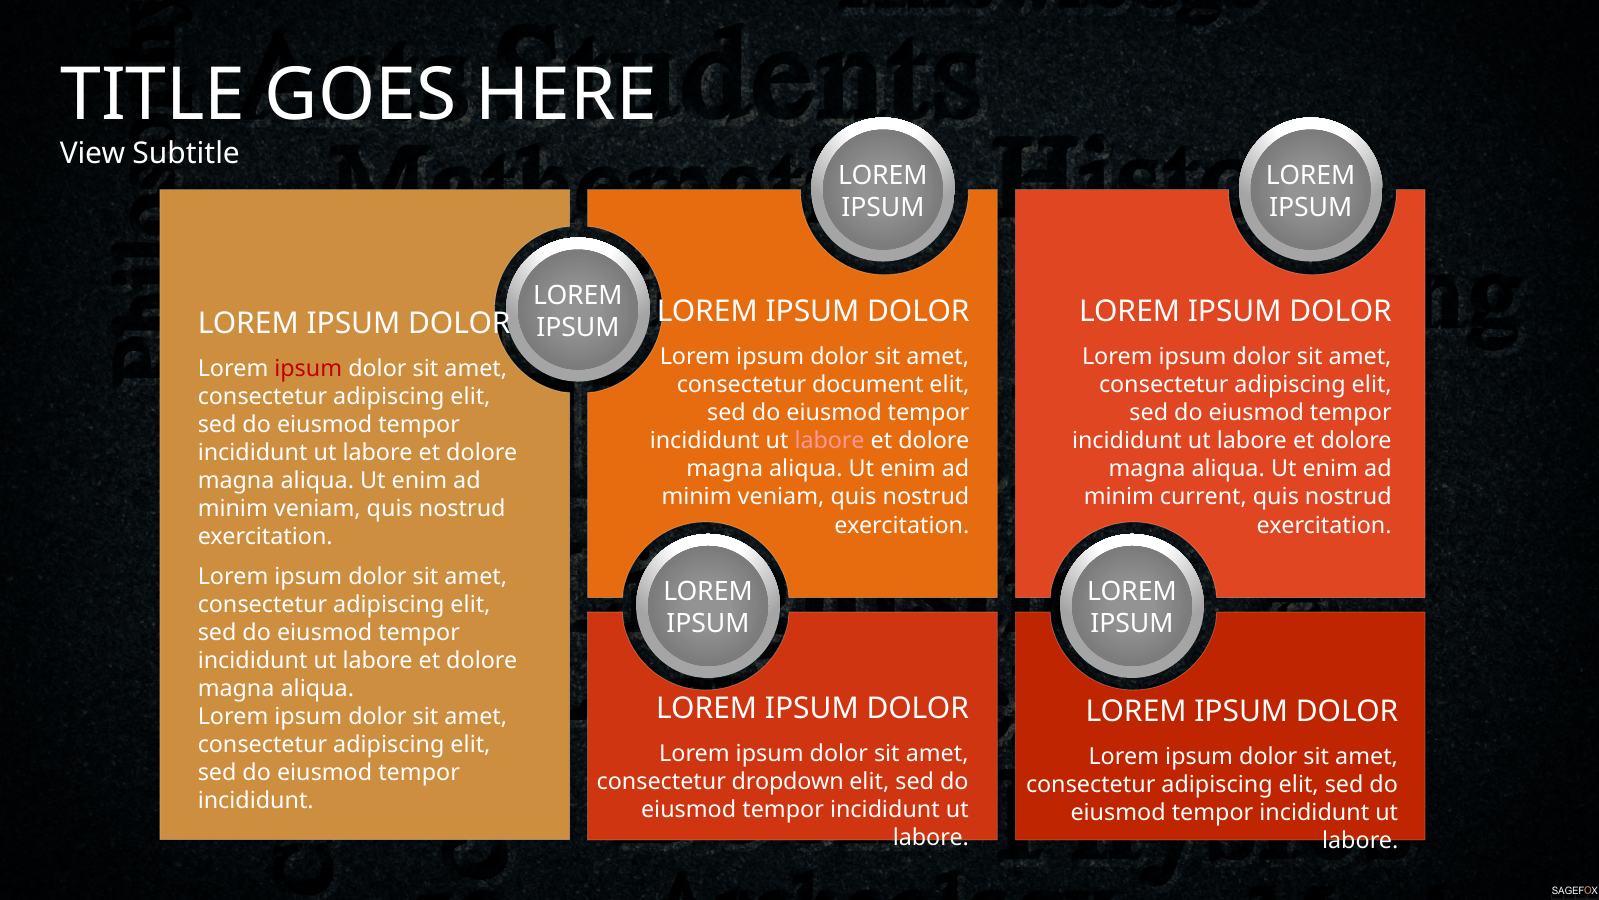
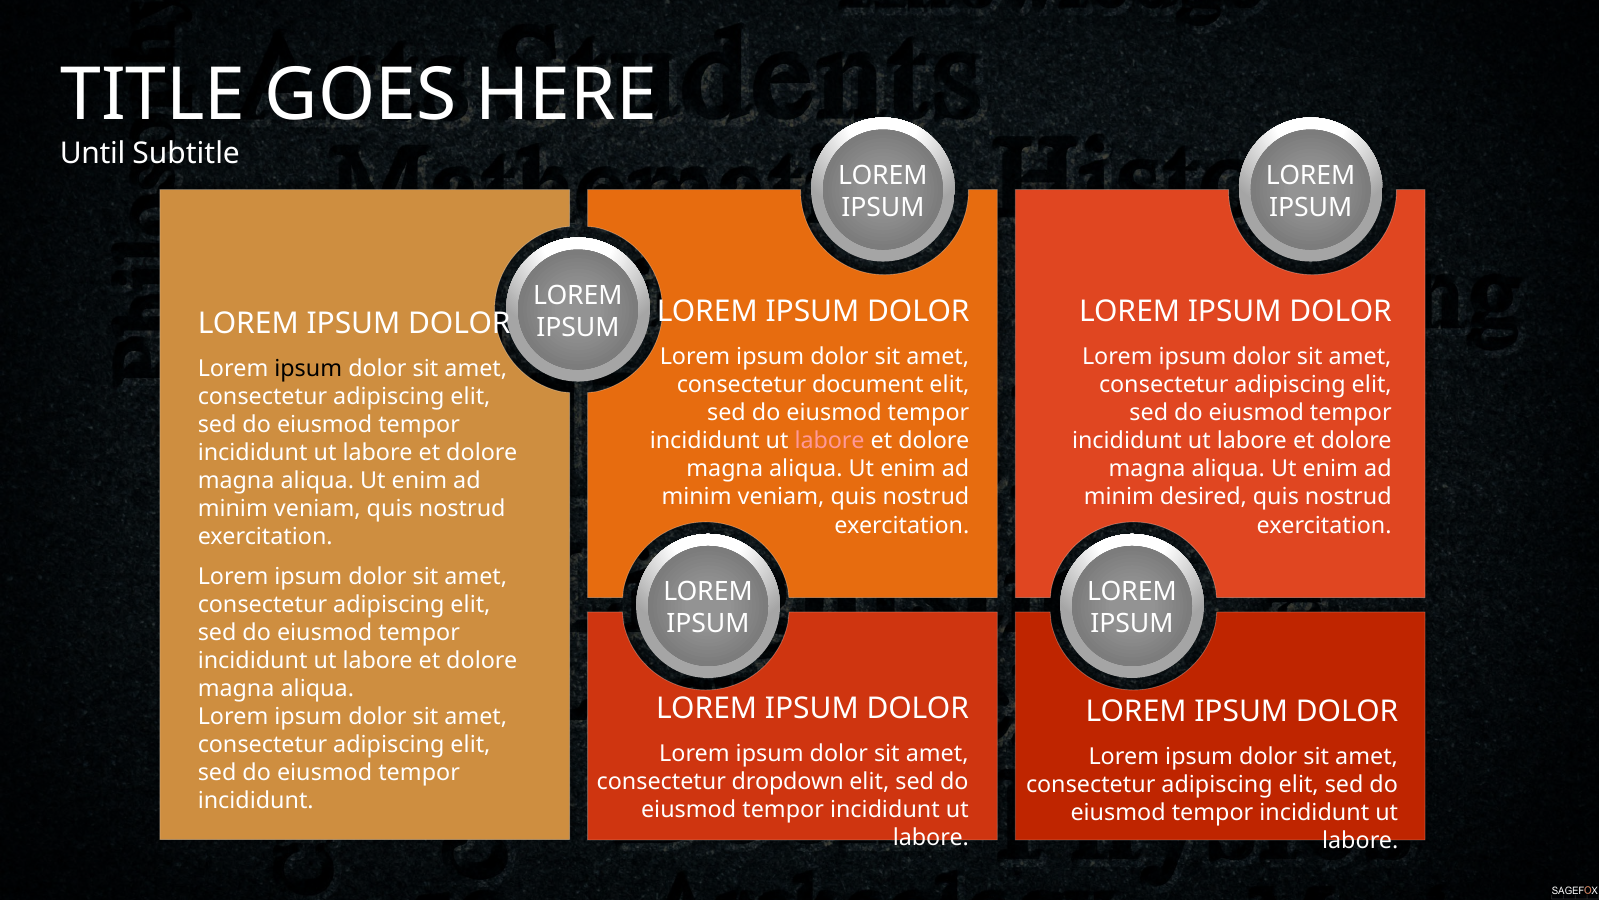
View: View -> Until (93, 154)
ipsum colour: red -> black (308, 369)
current: current -> desired (1203, 497)
